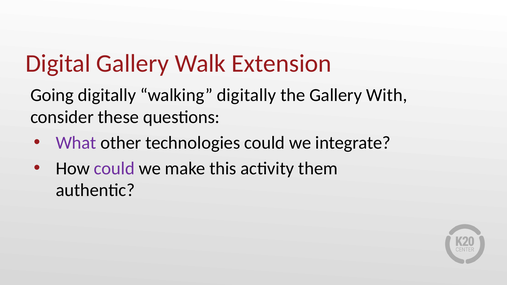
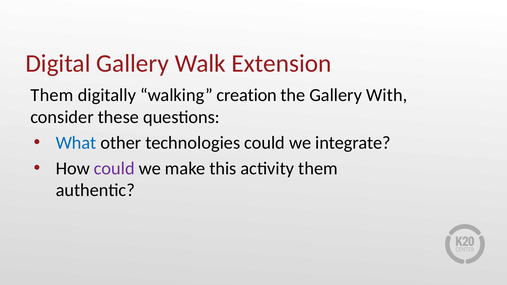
Going: Going -> Them (52, 95)
walking digitally: digitally -> creation (247, 95)
What colour: purple -> blue (76, 143)
